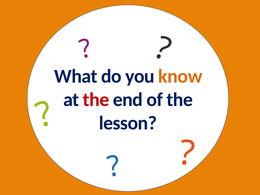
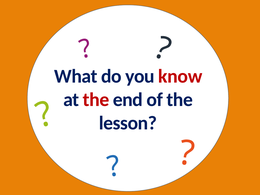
know colour: orange -> red (180, 76)
